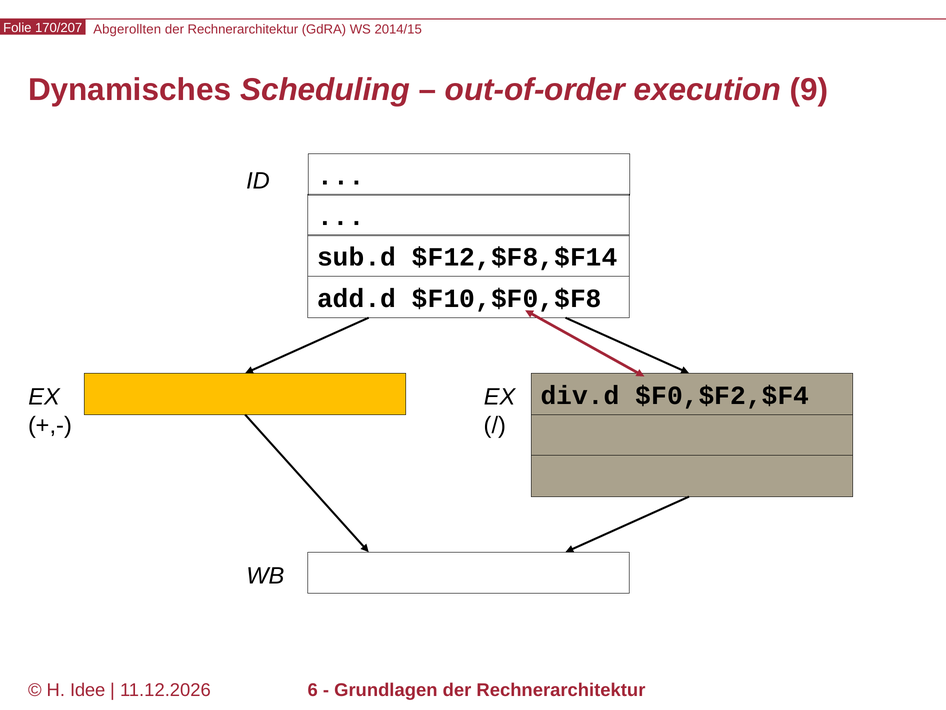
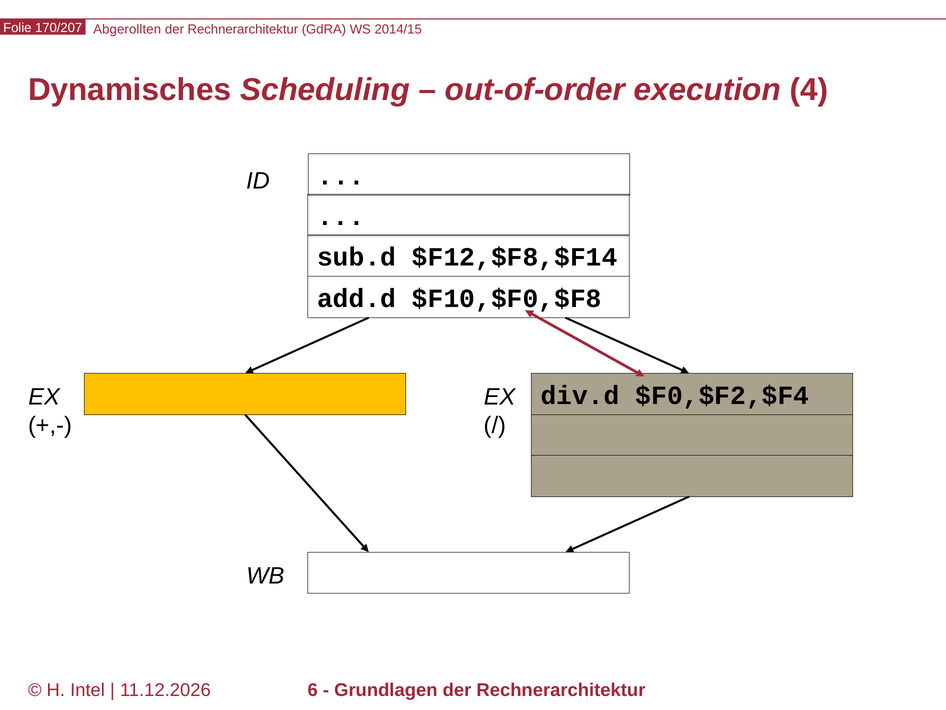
9: 9 -> 4 (809, 90)
Idee: Idee -> Intel (88, 690)
